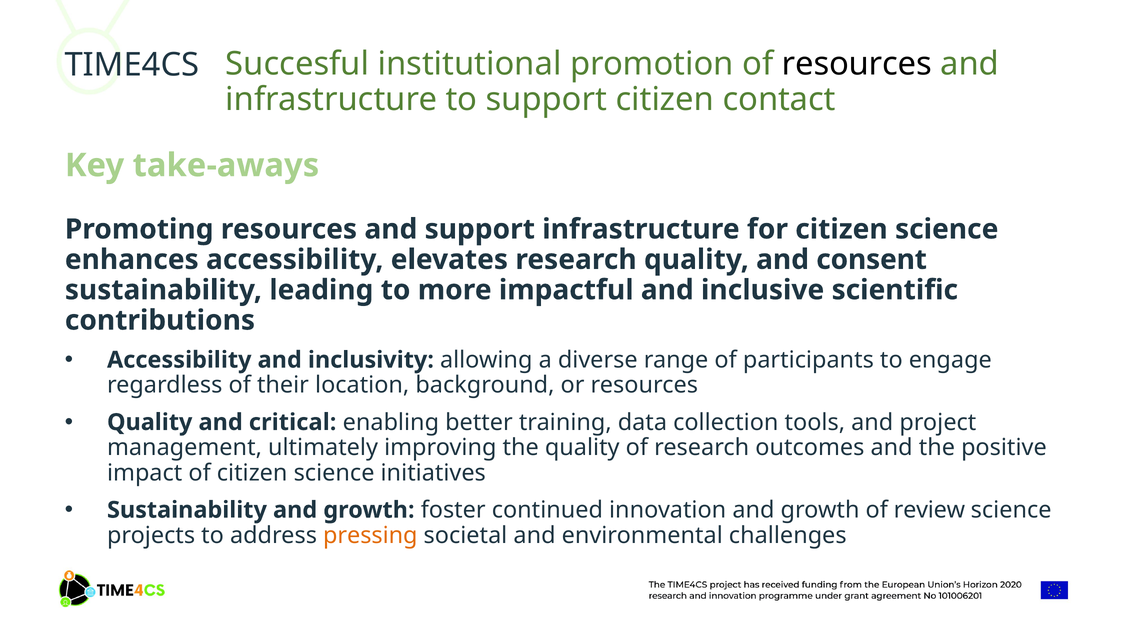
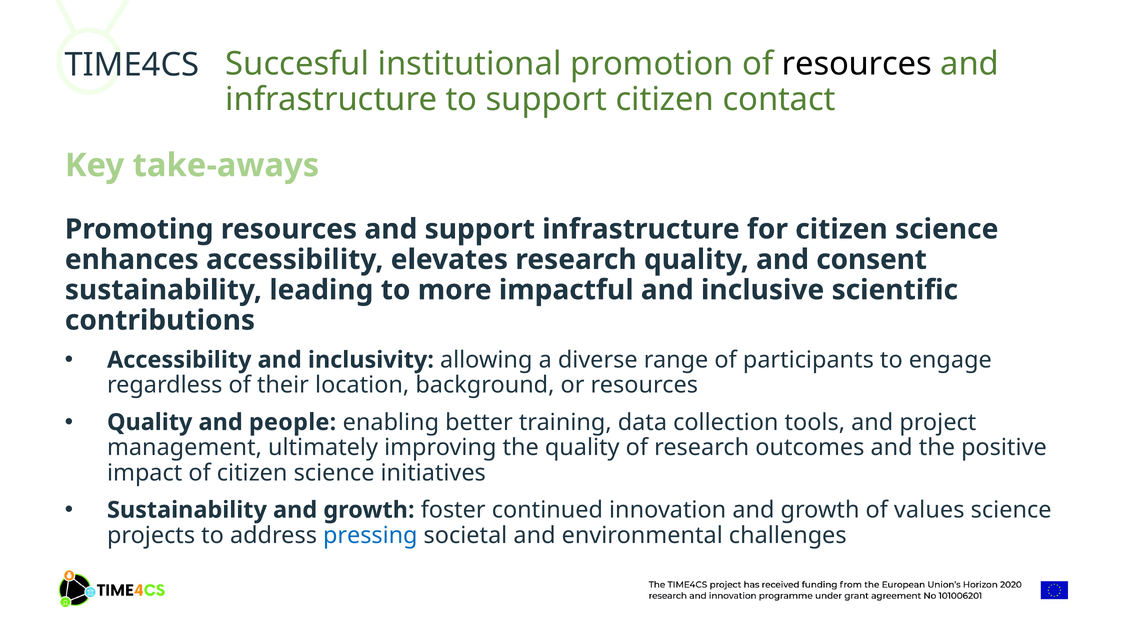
critical: critical -> people (293, 422)
review: review -> values (929, 510)
pressing colour: orange -> blue (370, 535)
